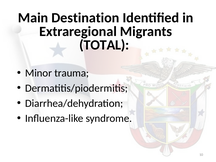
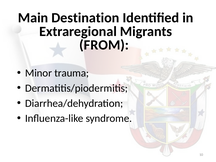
TOTAL: TOTAL -> FROM (104, 45)
